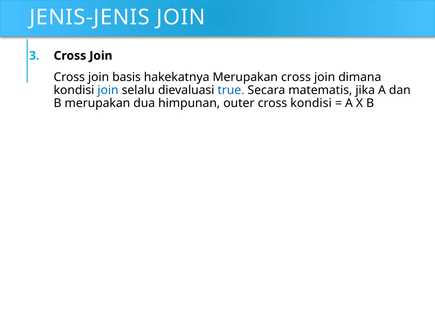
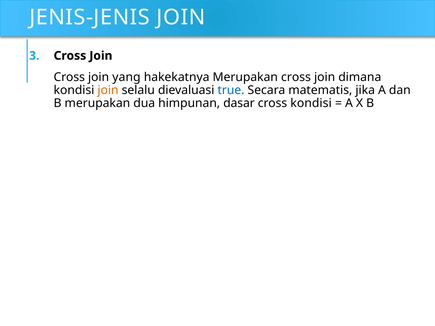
basis: basis -> yang (126, 77)
join colour: blue -> orange (108, 90)
outer: outer -> dasar (239, 103)
